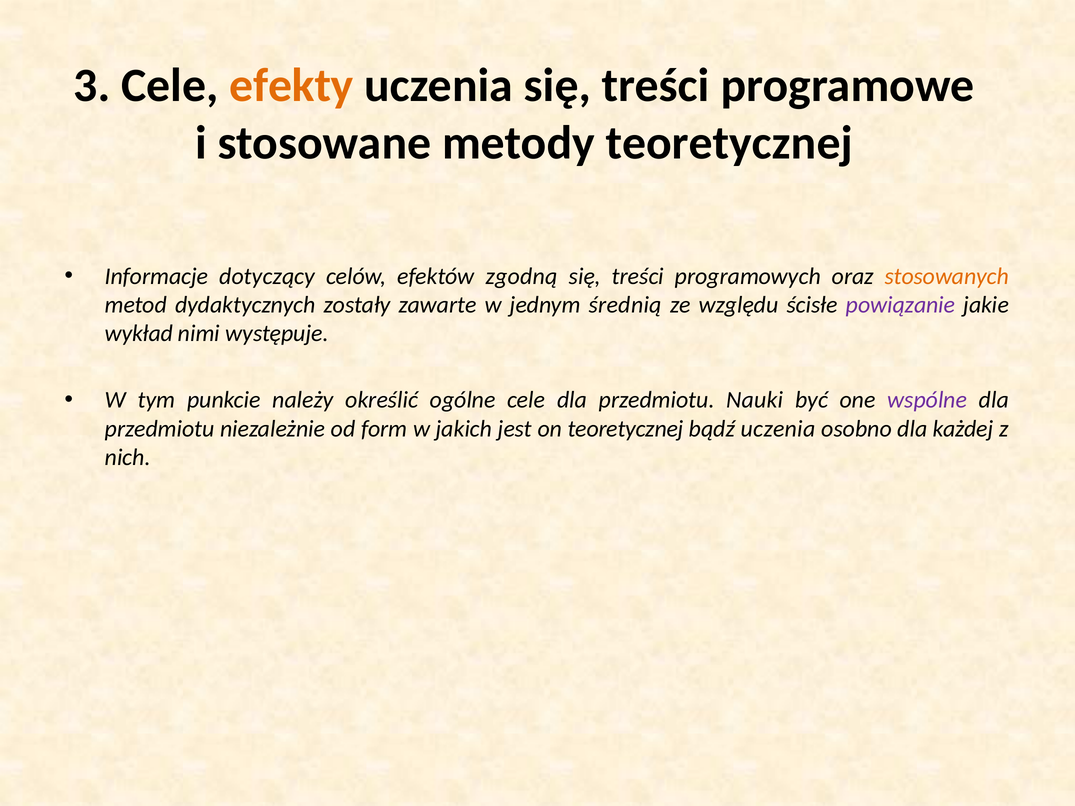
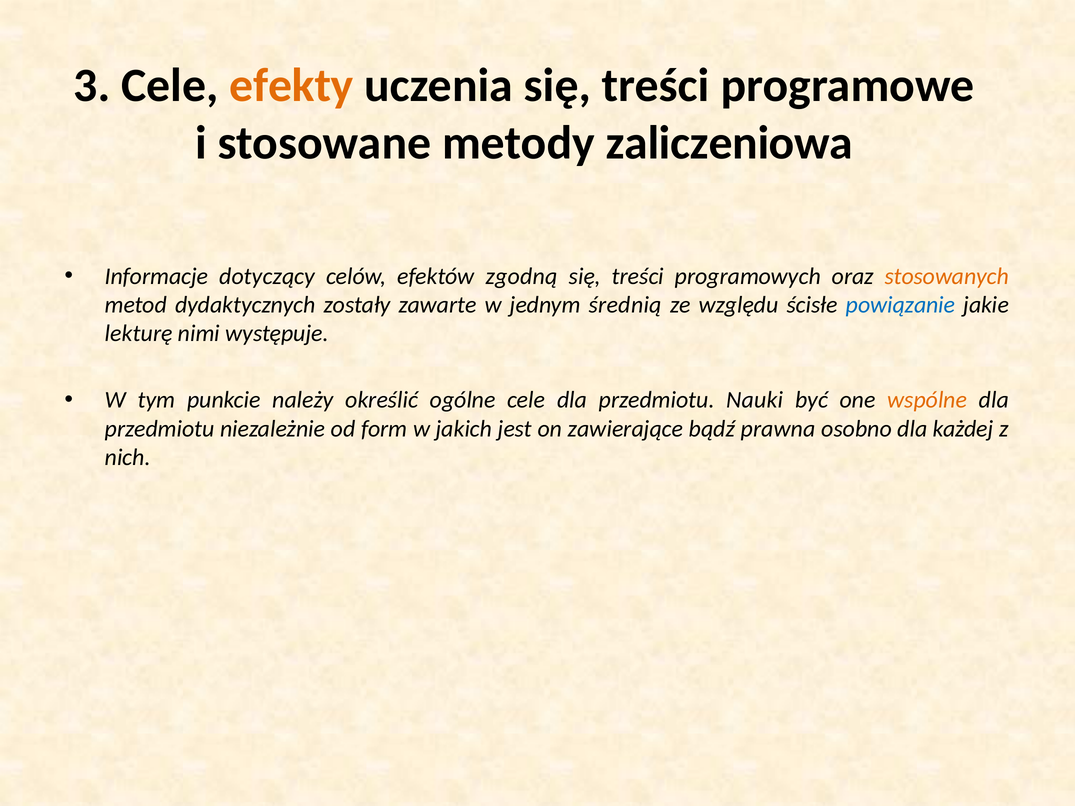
metody teoretycznej: teoretycznej -> zaliczeniowa (729, 143)
powiązanie colour: purple -> blue (901, 305)
wykład: wykład -> lekturę (139, 333)
wspólne colour: purple -> orange (927, 400)
on teoretycznej: teoretycznej -> zawierające (625, 429)
bądź uczenia: uczenia -> prawna (778, 429)
